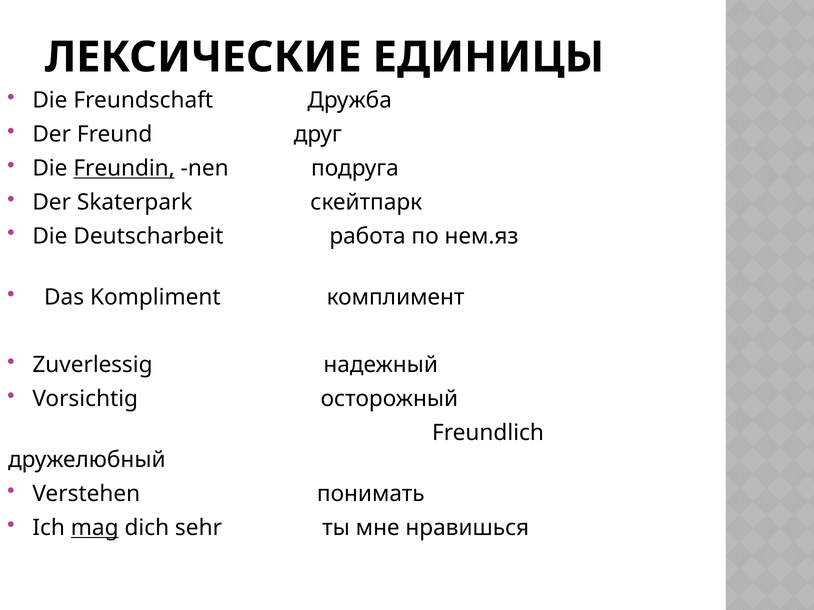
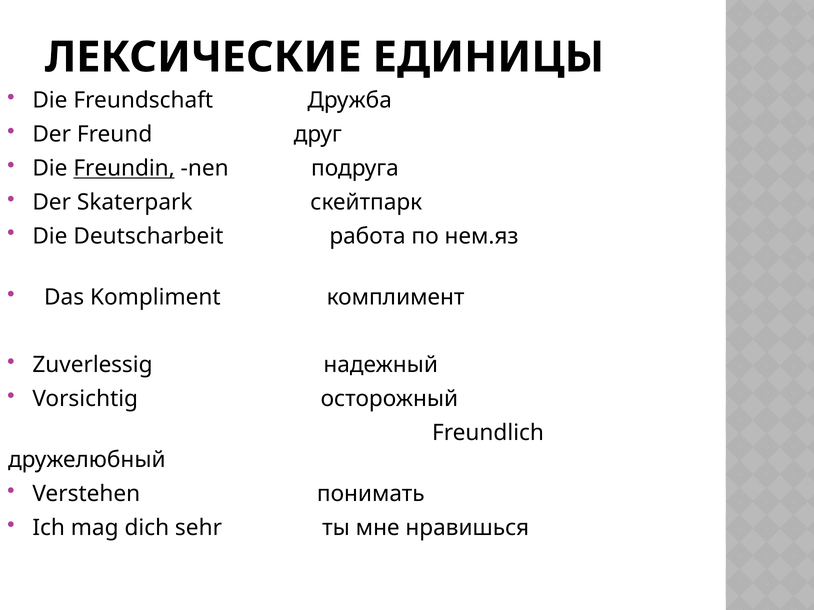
mag underline: present -> none (95, 528)
